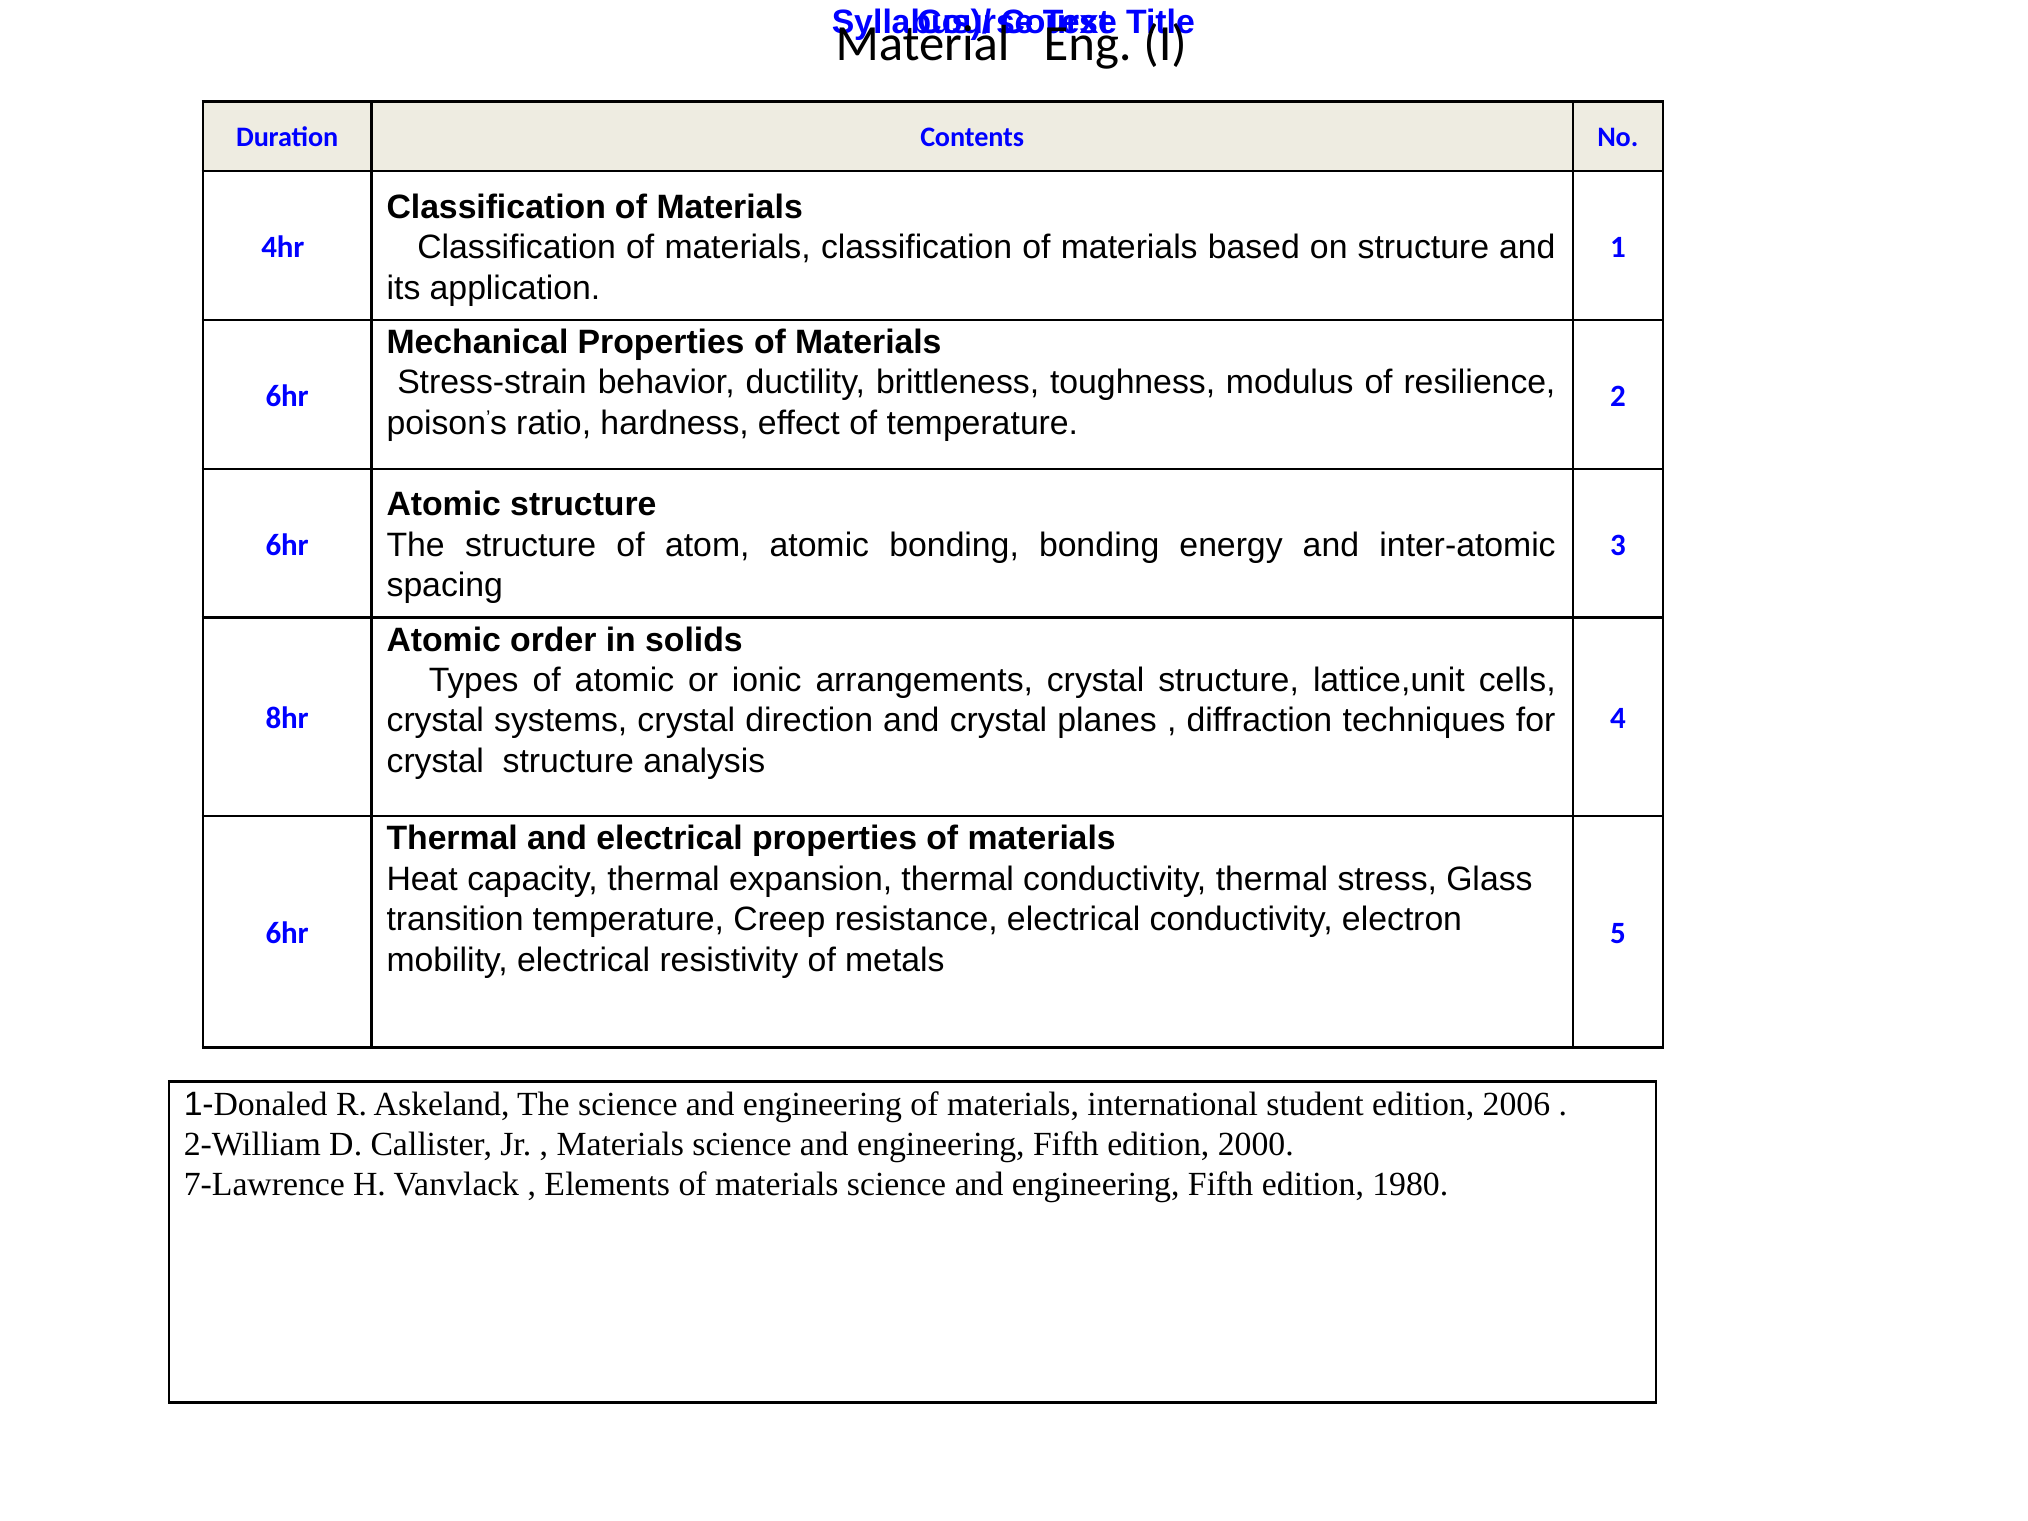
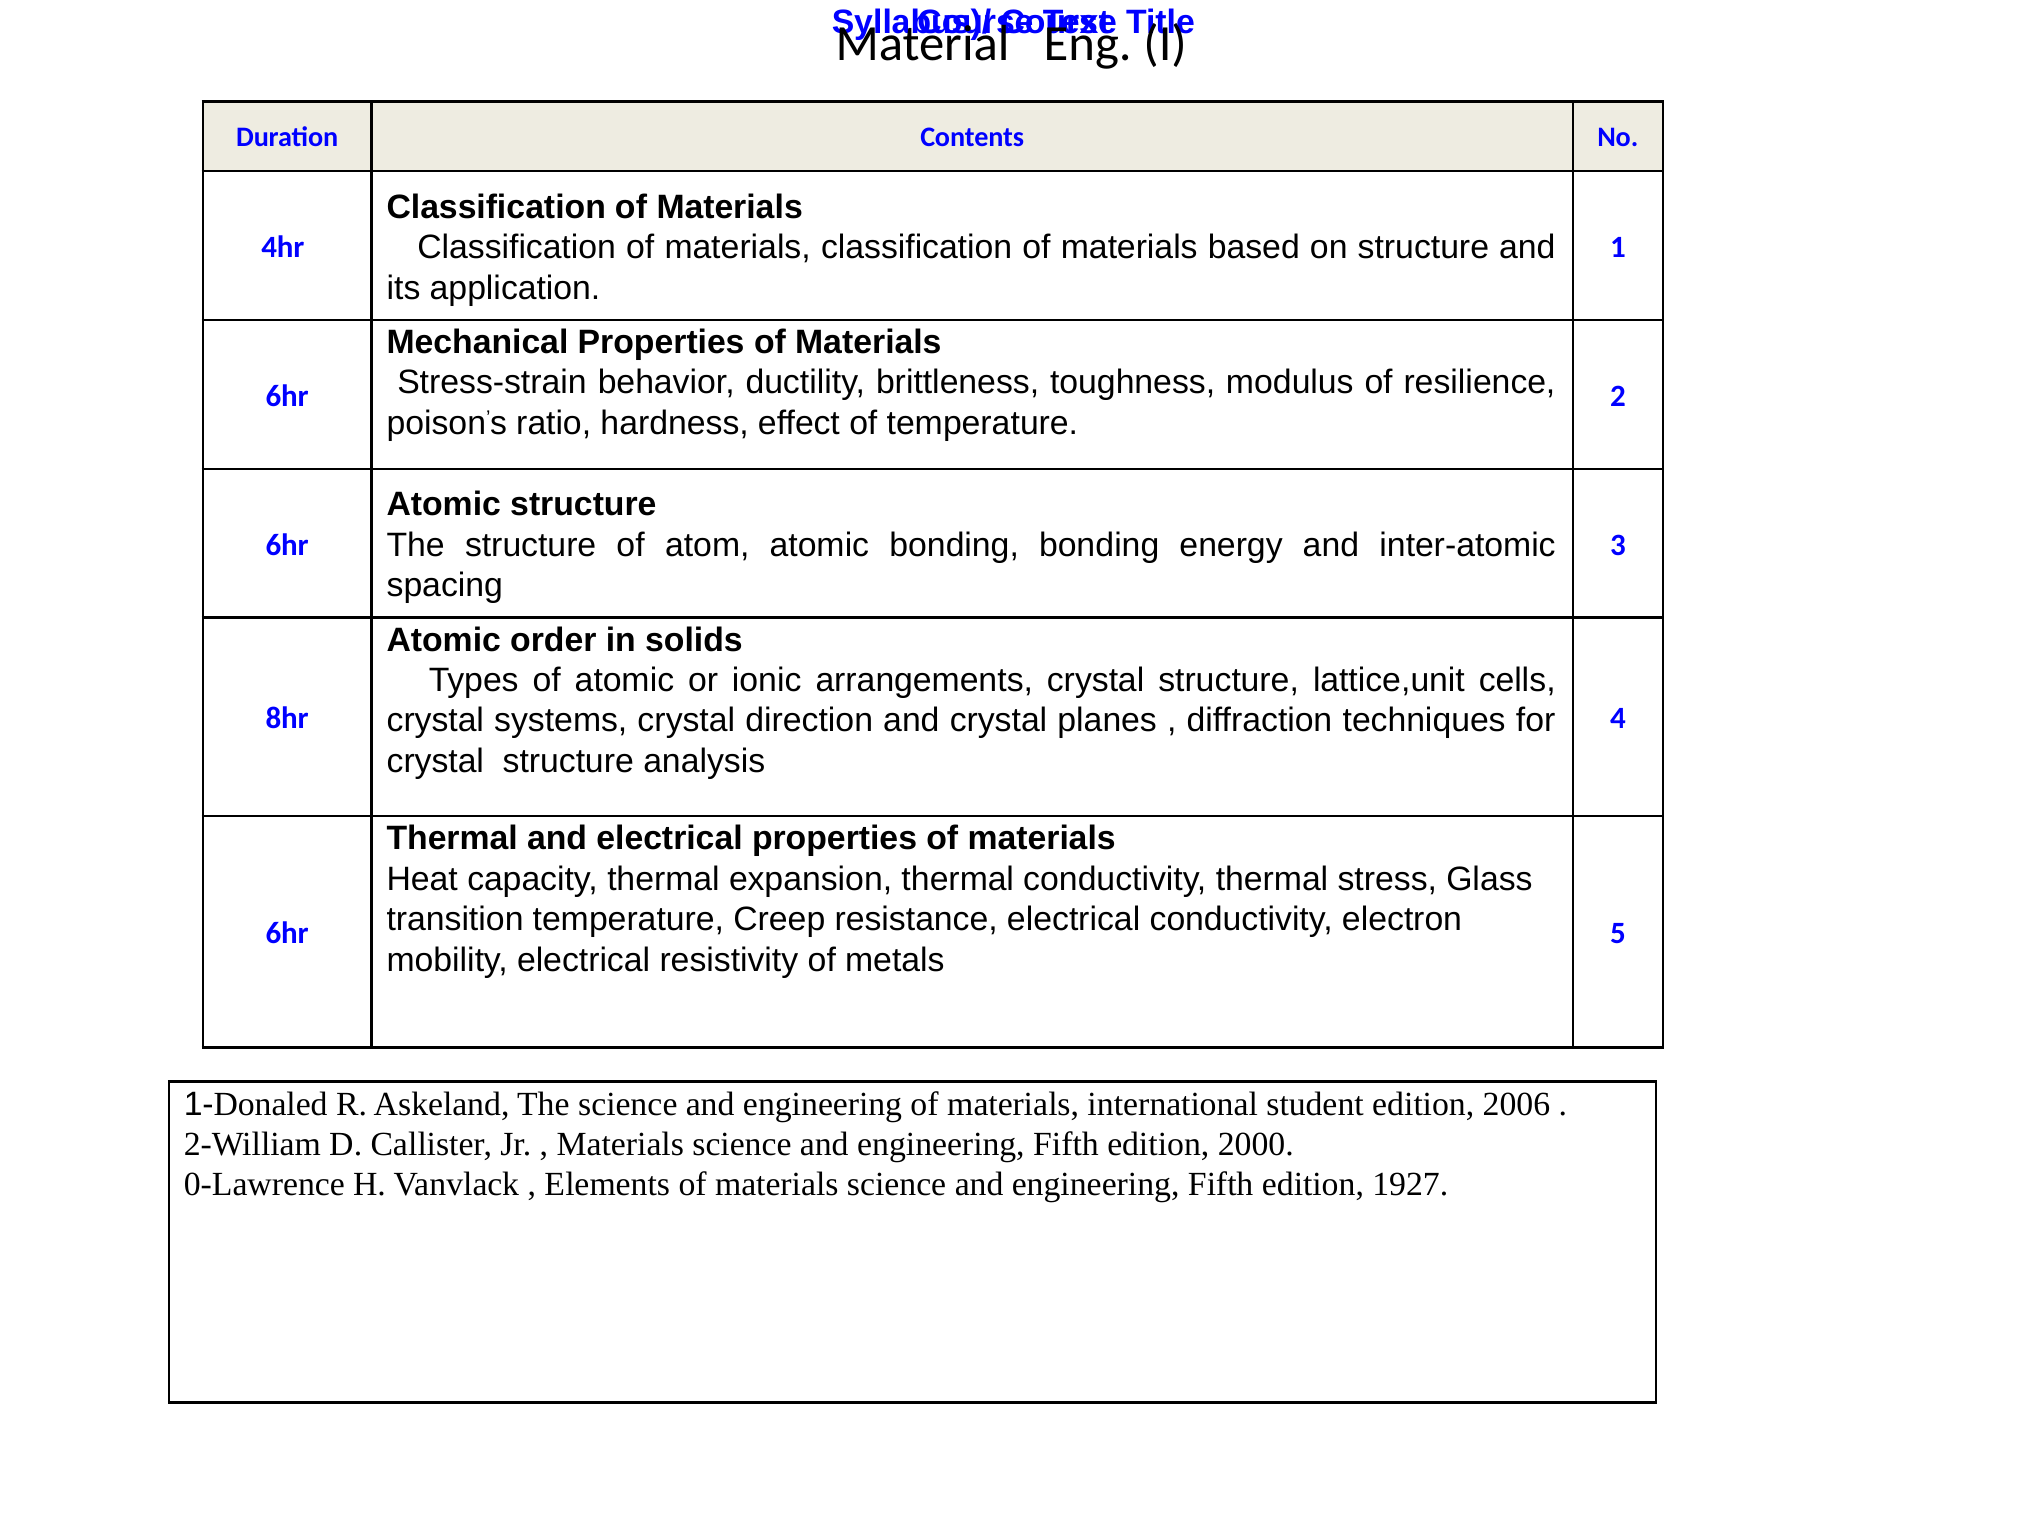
7-Lawrence: 7-Lawrence -> 0-Lawrence (264, 1184)
1980: 1980 -> 1927 (1410, 1184)
